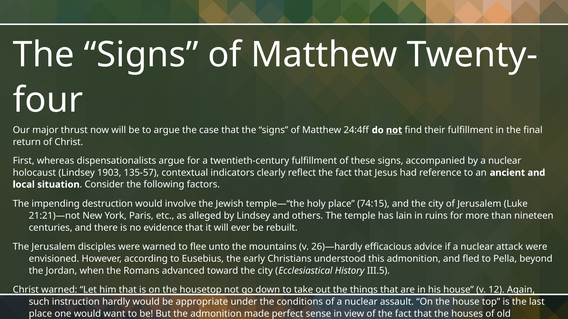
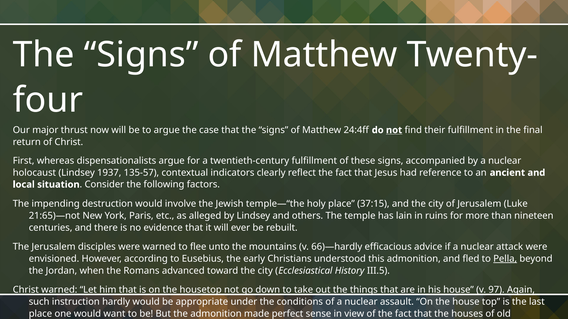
1903: 1903 -> 1937 (109, 173)
74:15: 74:15 -> 37:15 (373, 204)
21:21)—not: 21:21)—not -> 21:65)—not (54, 216)
26)—hardly: 26)—hardly -> 66)—hardly (337, 247)
Pella underline: none -> present (505, 259)
12: 12 -> 97 (496, 290)
